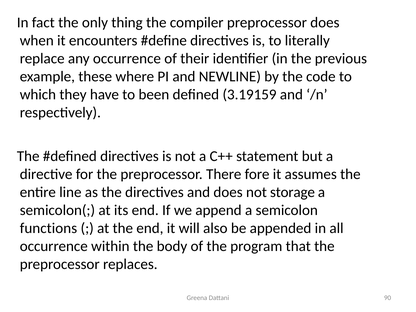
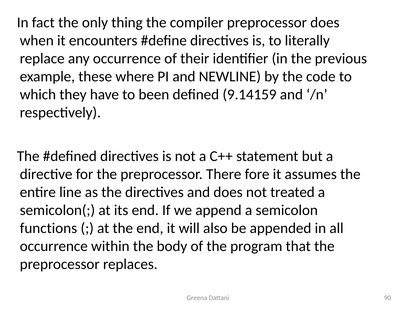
3.19159: 3.19159 -> 9.14159 (250, 95)
storage: storage -> treated (292, 192)
